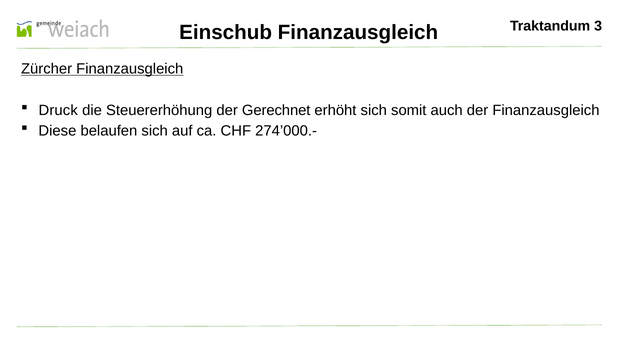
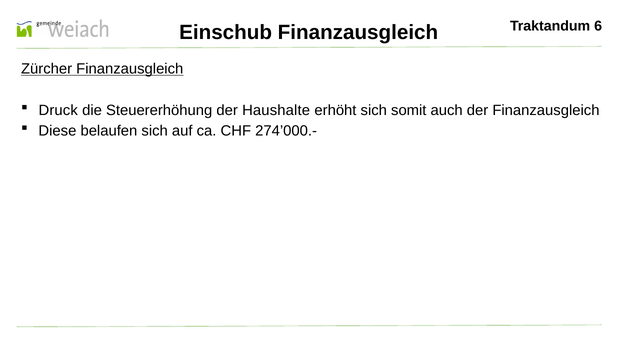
3: 3 -> 6 (598, 26)
Gerechnet: Gerechnet -> Haushalte (276, 110)
